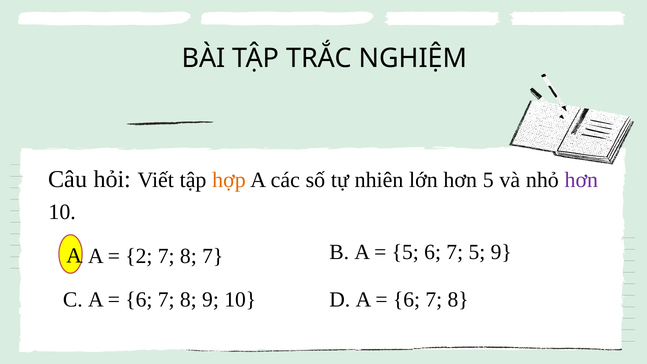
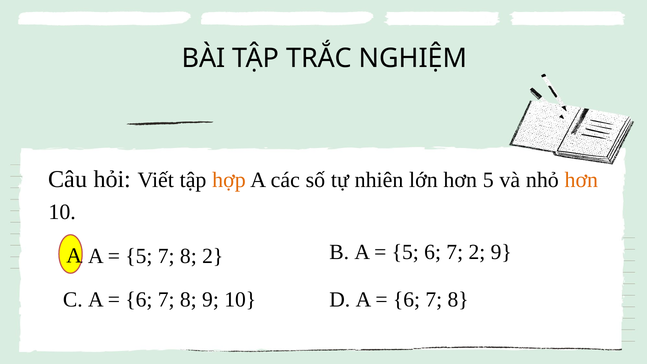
hơn colour: purple -> orange (581, 180)
2: 2 -> 5 (139, 256)
8 7: 7 -> 2 (213, 256)
7 5: 5 -> 2 (477, 252)
